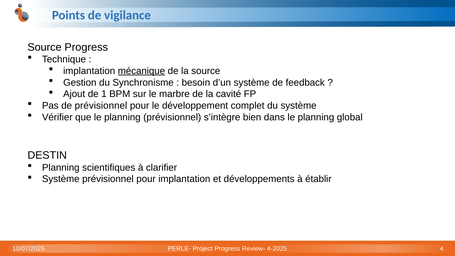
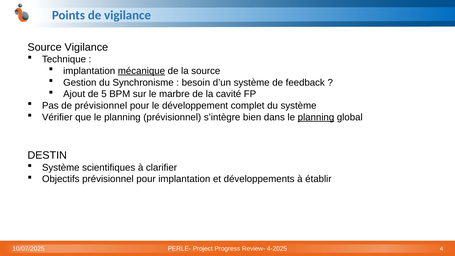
Source Progress: Progress -> Vigilance (86, 47)
1: 1 -> 5 (104, 94)
planning underline: none -> present (316, 117)
Planning: Planning -> Système (61, 167)
Système: Système -> Objectifs (61, 179)
